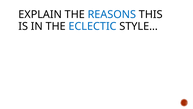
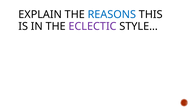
ECLECTIC colour: blue -> purple (93, 26)
